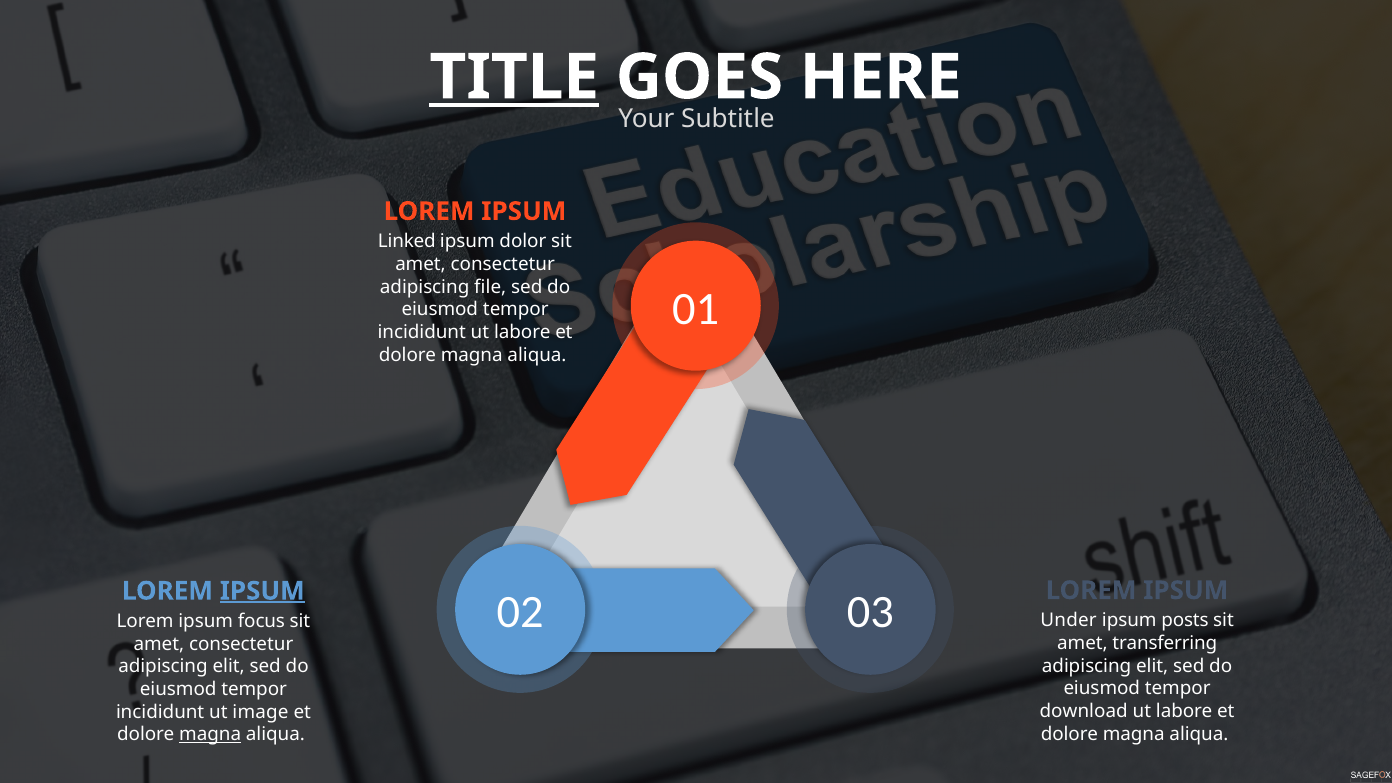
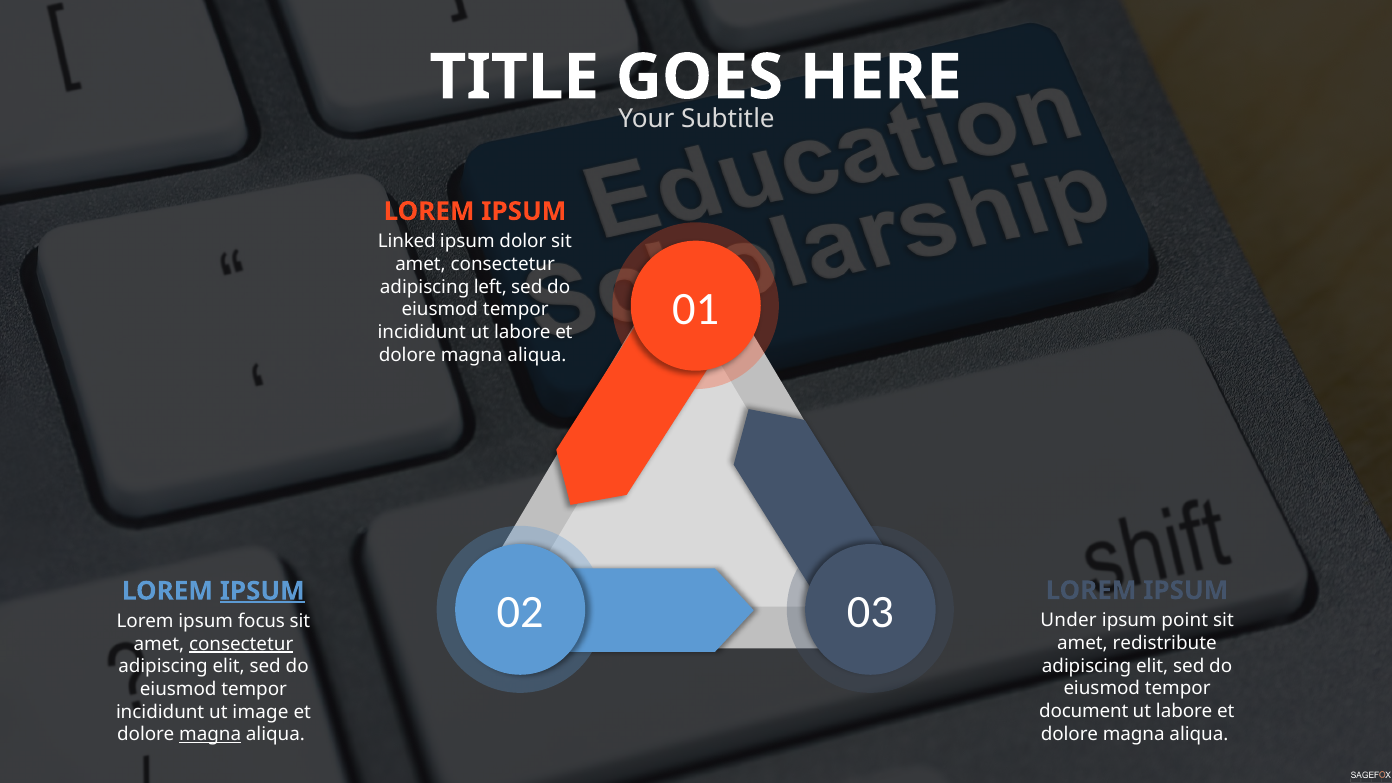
TITLE underline: present -> none (514, 77)
file: file -> left (490, 287)
posts: posts -> point (1185, 621)
transferring: transferring -> redistribute (1165, 643)
consectetur underline: none -> present (241, 644)
download: download -> document (1084, 711)
